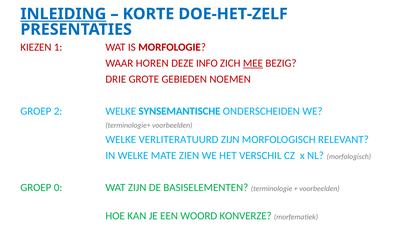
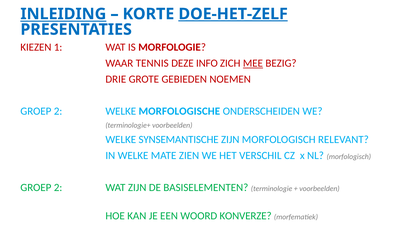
DOE-HET-ZELF underline: none -> present (233, 14)
HOREN: HOREN -> TENNIS (152, 63)
SYNSEMANTISCHE: SYNSEMANTISCHE -> MORFOLOGISCHE (179, 111)
VERLITERATUURD: VERLITERATUURD -> SYNSEMANTISCHE (179, 140)
0: 0 -> 2 (58, 188)
